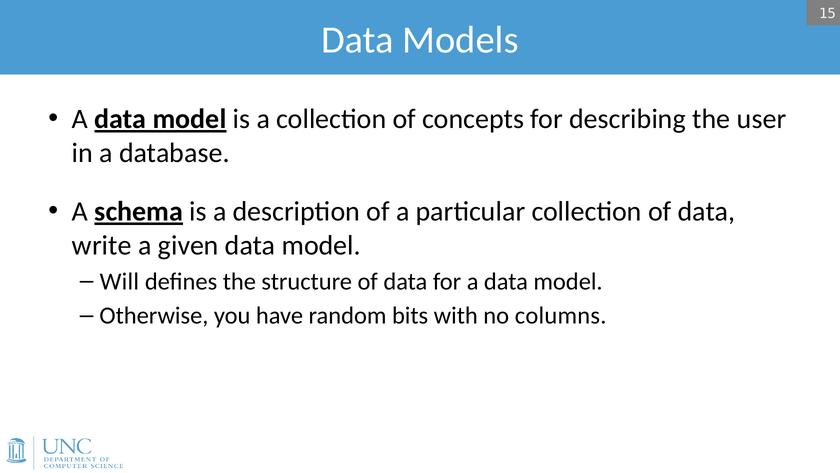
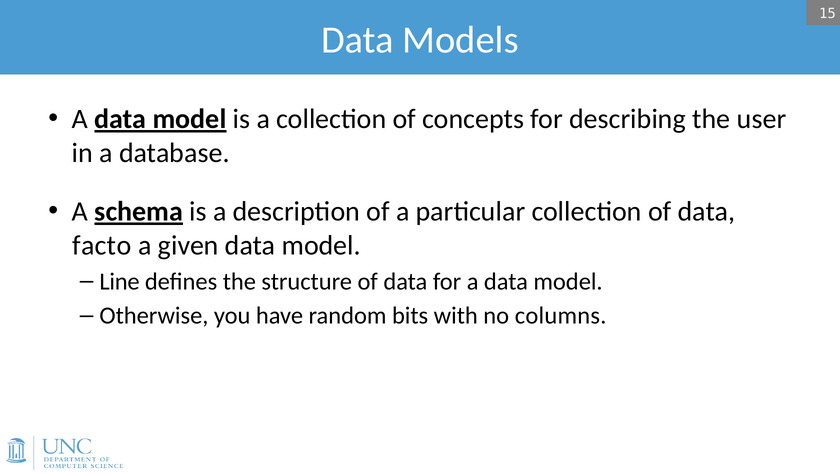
write: write -> facto (102, 245)
Will: Will -> Line (120, 281)
